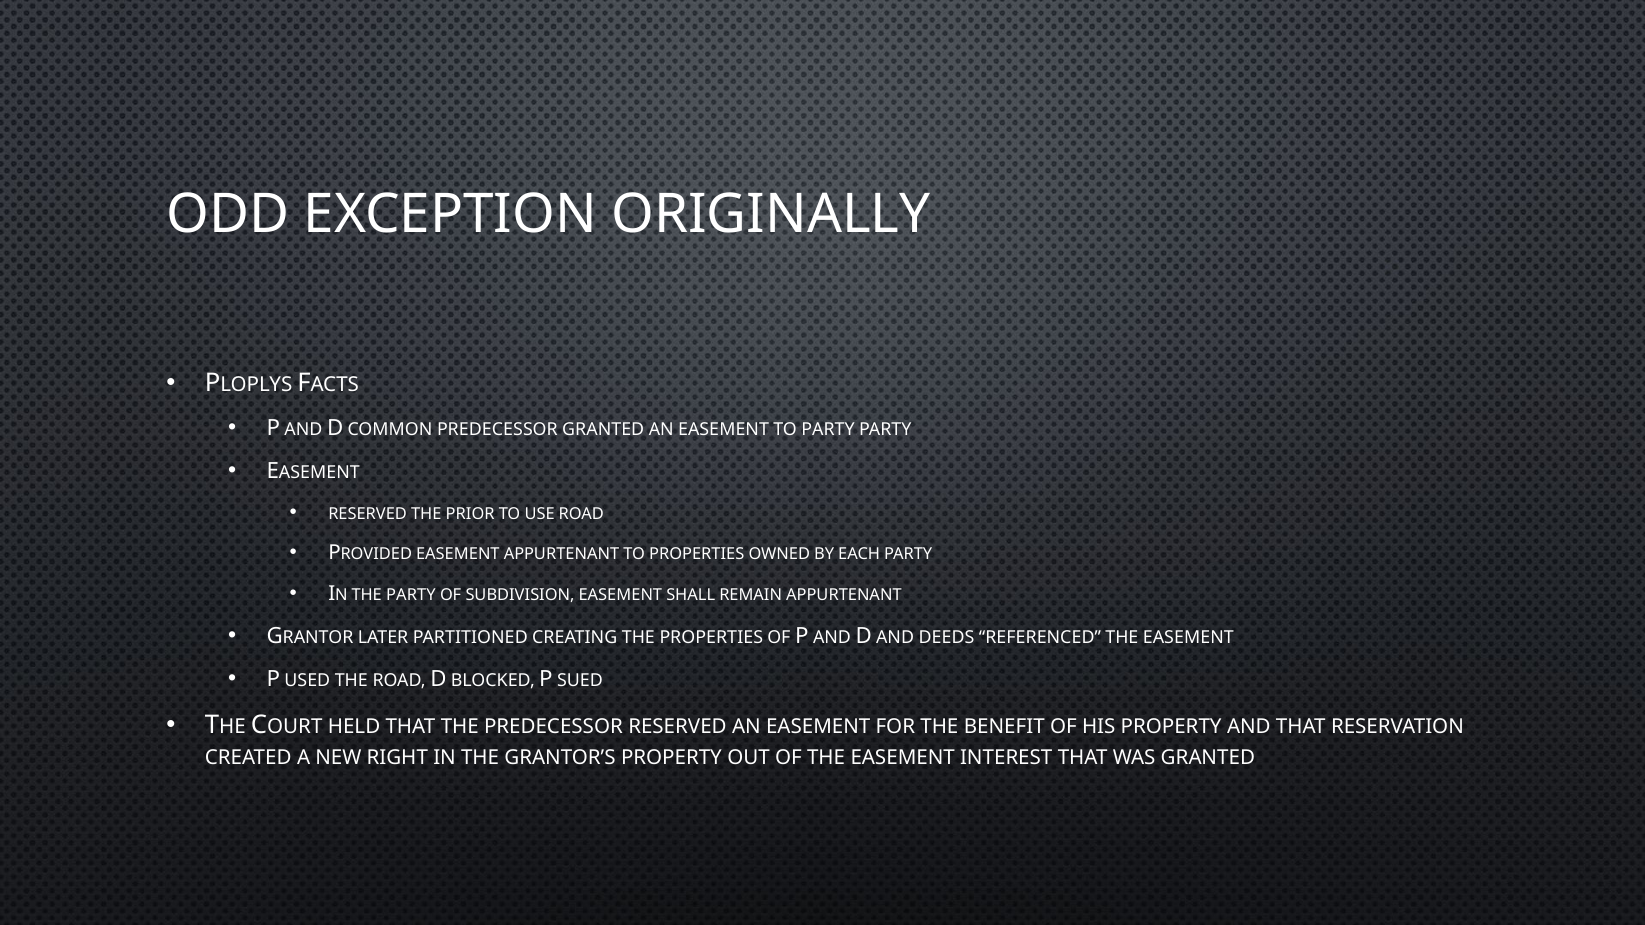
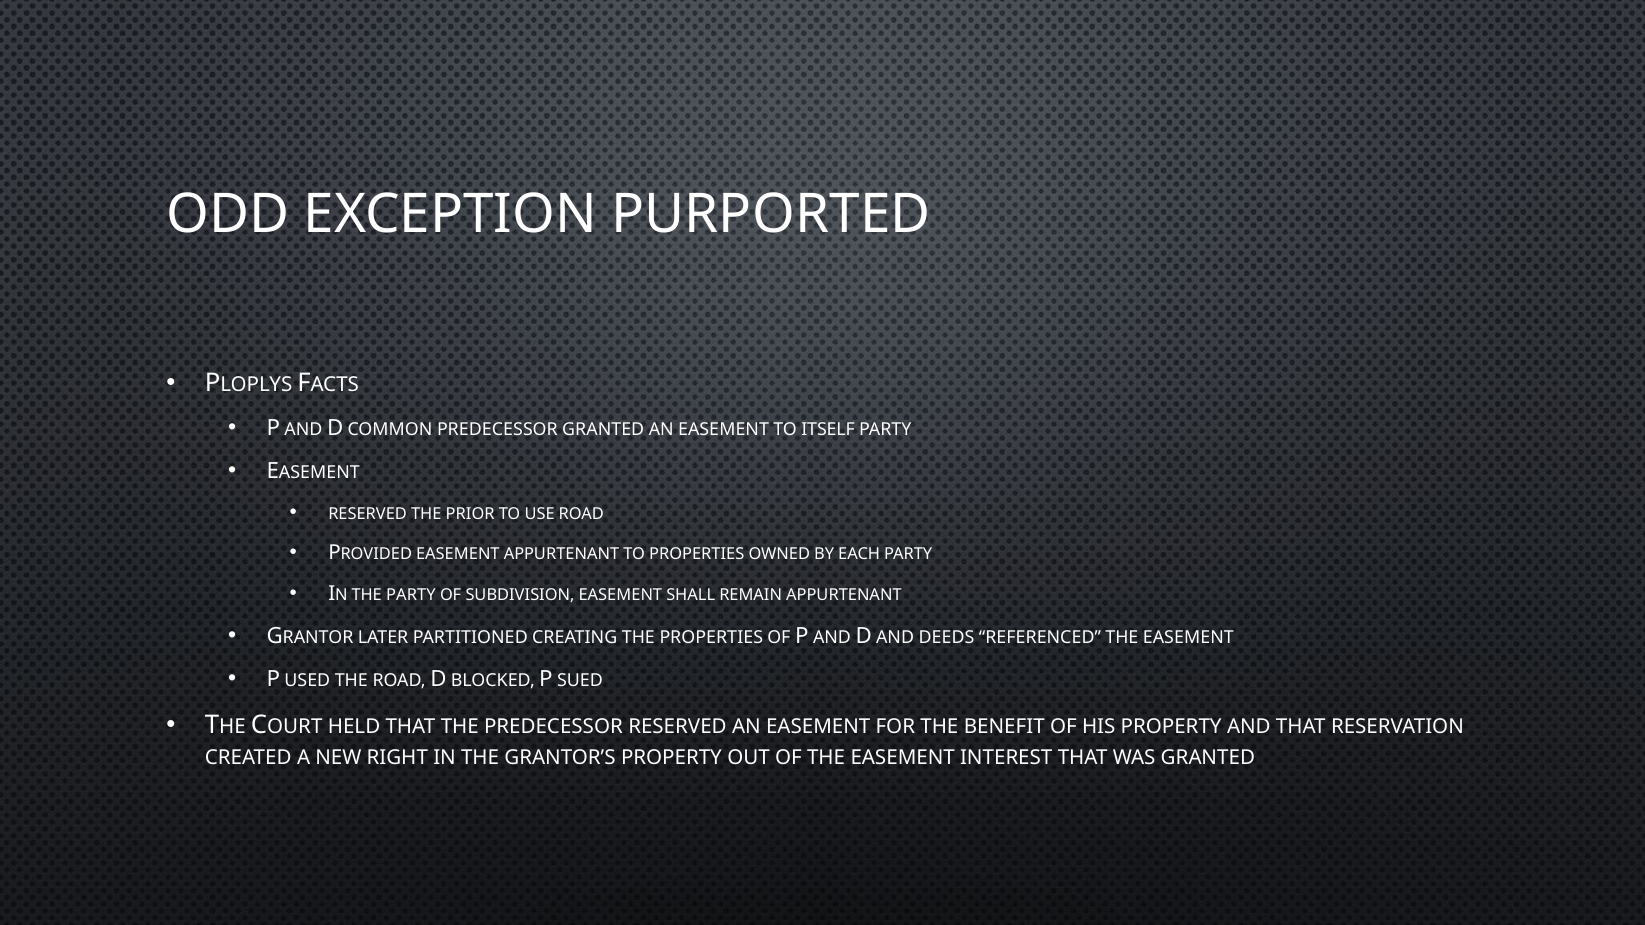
ORIGINALLY: ORIGINALLY -> PURPORTED (771, 215)
TO PARTY: PARTY -> ITSELF (828, 430)
